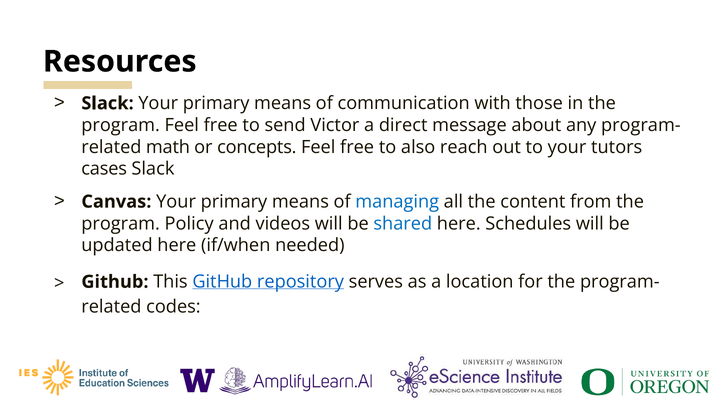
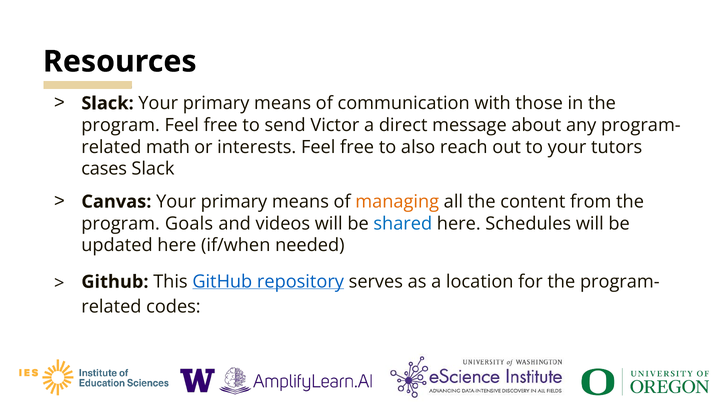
concepts: concepts -> interests (257, 147)
managing colour: blue -> orange (397, 201)
Policy: Policy -> Goals (189, 223)
